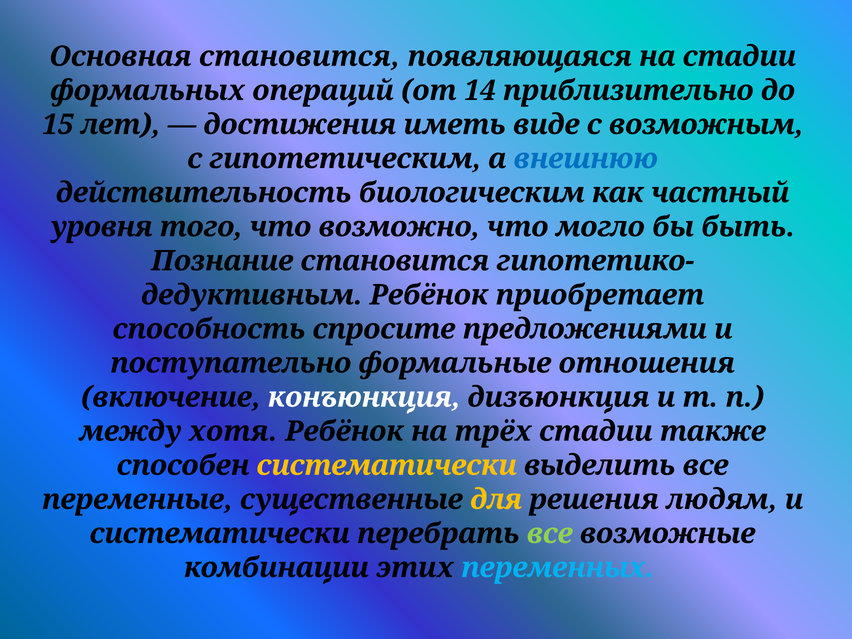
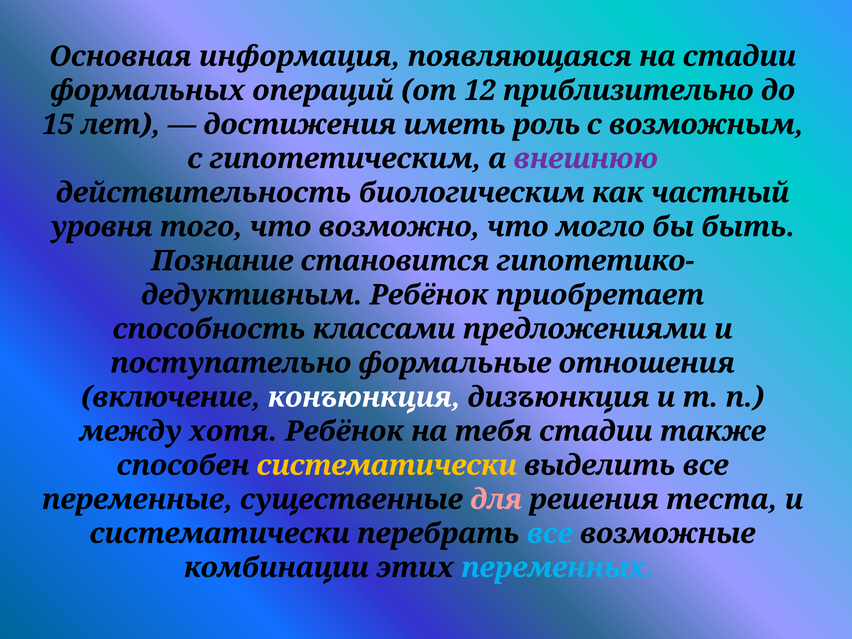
Основная становится: становится -> информация (300, 56)
14: 14 -> 12 (480, 91)
виде: виде -> роль (547, 125)
внешнюю colour: blue -> purple (586, 159)
спросите: спросите -> классами (384, 329)
трёх: трёх -> тебя (493, 431)
для colour: yellow -> pink (496, 500)
людям: людям -> теста (722, 500)
все colour: light green -> light blue (550, 534)
